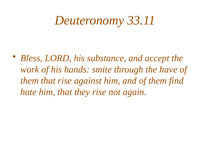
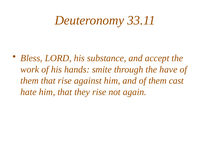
find: find -> cast (176, 80)
